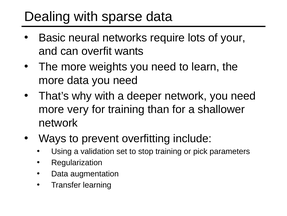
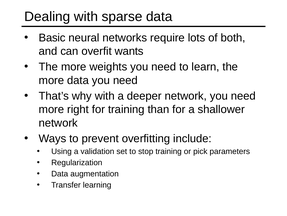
your: your -> both (233, 38)
very: very -> right (78, 109)
